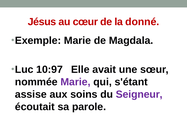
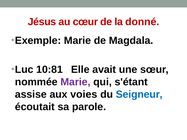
10:97: 10:97 -> 10:81 (50, 70)
soins: soins -> voies (84, 95)
Seigneur colour: purple -> blue (139, 95)
